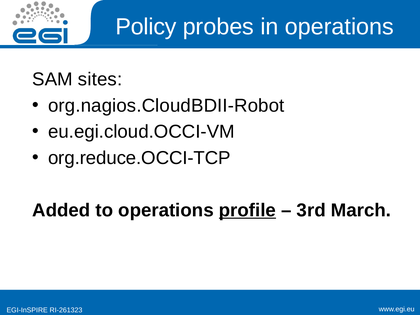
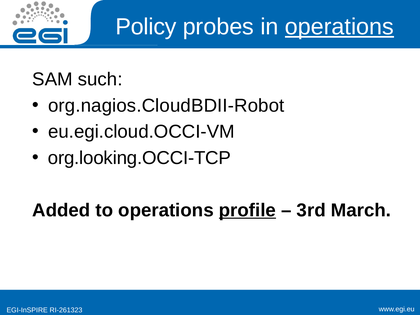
operations underline: none -> present (339, 27)
sites: sites -> such (100, 79)
org.reduce.OCCI-TCP: org.reduce.OCCI-TCP -> org.looking.OCCI-TCP (139, 158)
